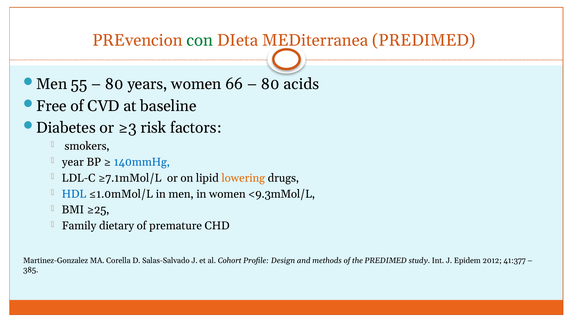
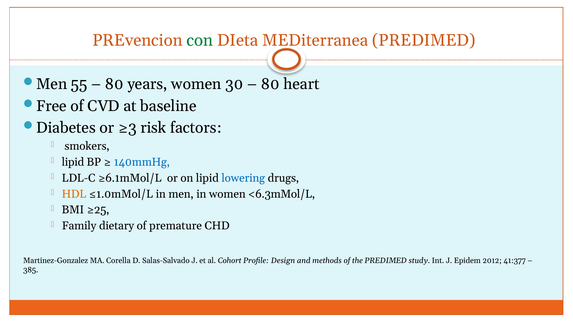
66: 66 -> 30 (234, 84)
acids: acids -> heart (301, 84)
year: year -> lipid (73, 162)
≥7.1mMol/L: ≥7.1mMol/L -> ≥6.1mMol/L (130, 178)
lowering colour: orange -> blue (243, 178)
HDL colour: blue -> orange (74, 194)
<9.3mMol/L: <9.3mMol/L -> <6.3mMol/L (282, 194)
